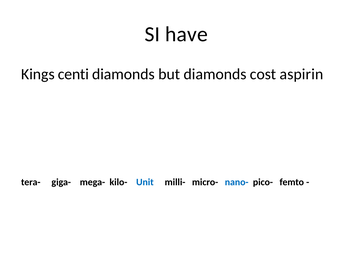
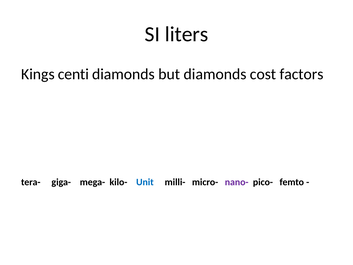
have: have -> liters (187, 34)
aspirin: aspirin -> factors (302, 74)
nano- colour: blue -> purple (237, 182)
